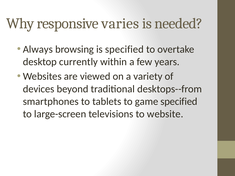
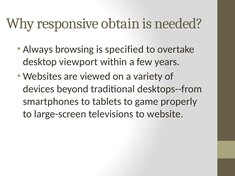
varies: varies -> obtain (120, 24)
currently: currently -> viewport (78, 62)
game specified: specified -> properly (179, 102)
